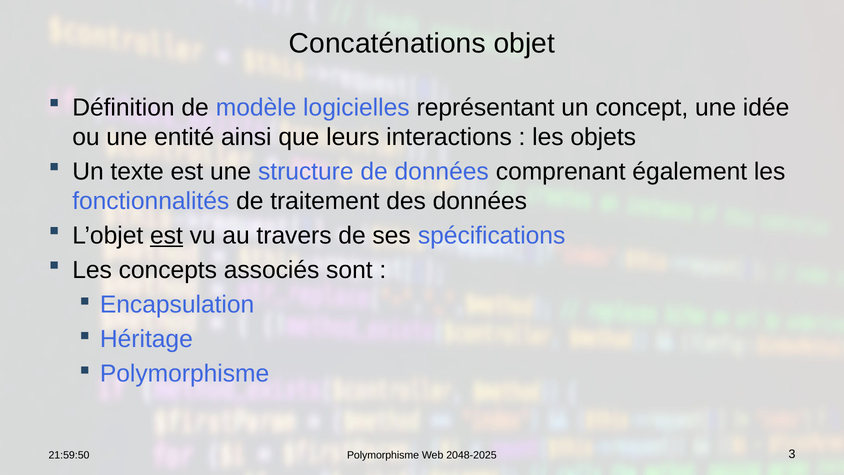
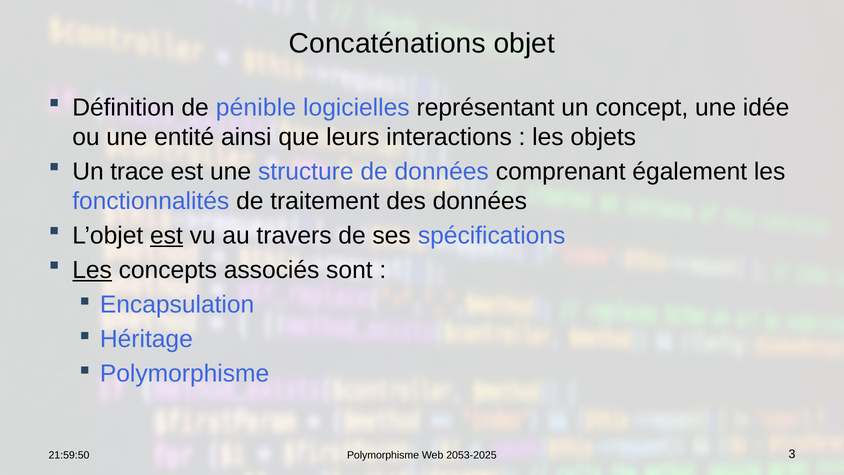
modèle: modèle -> pénible (256, 107)
texte: texte -> trace (137, 172)
Les underline: none -> present (92, 270)
2048-2025: 2048-2025 -> 2053-2025 (471, 455)
